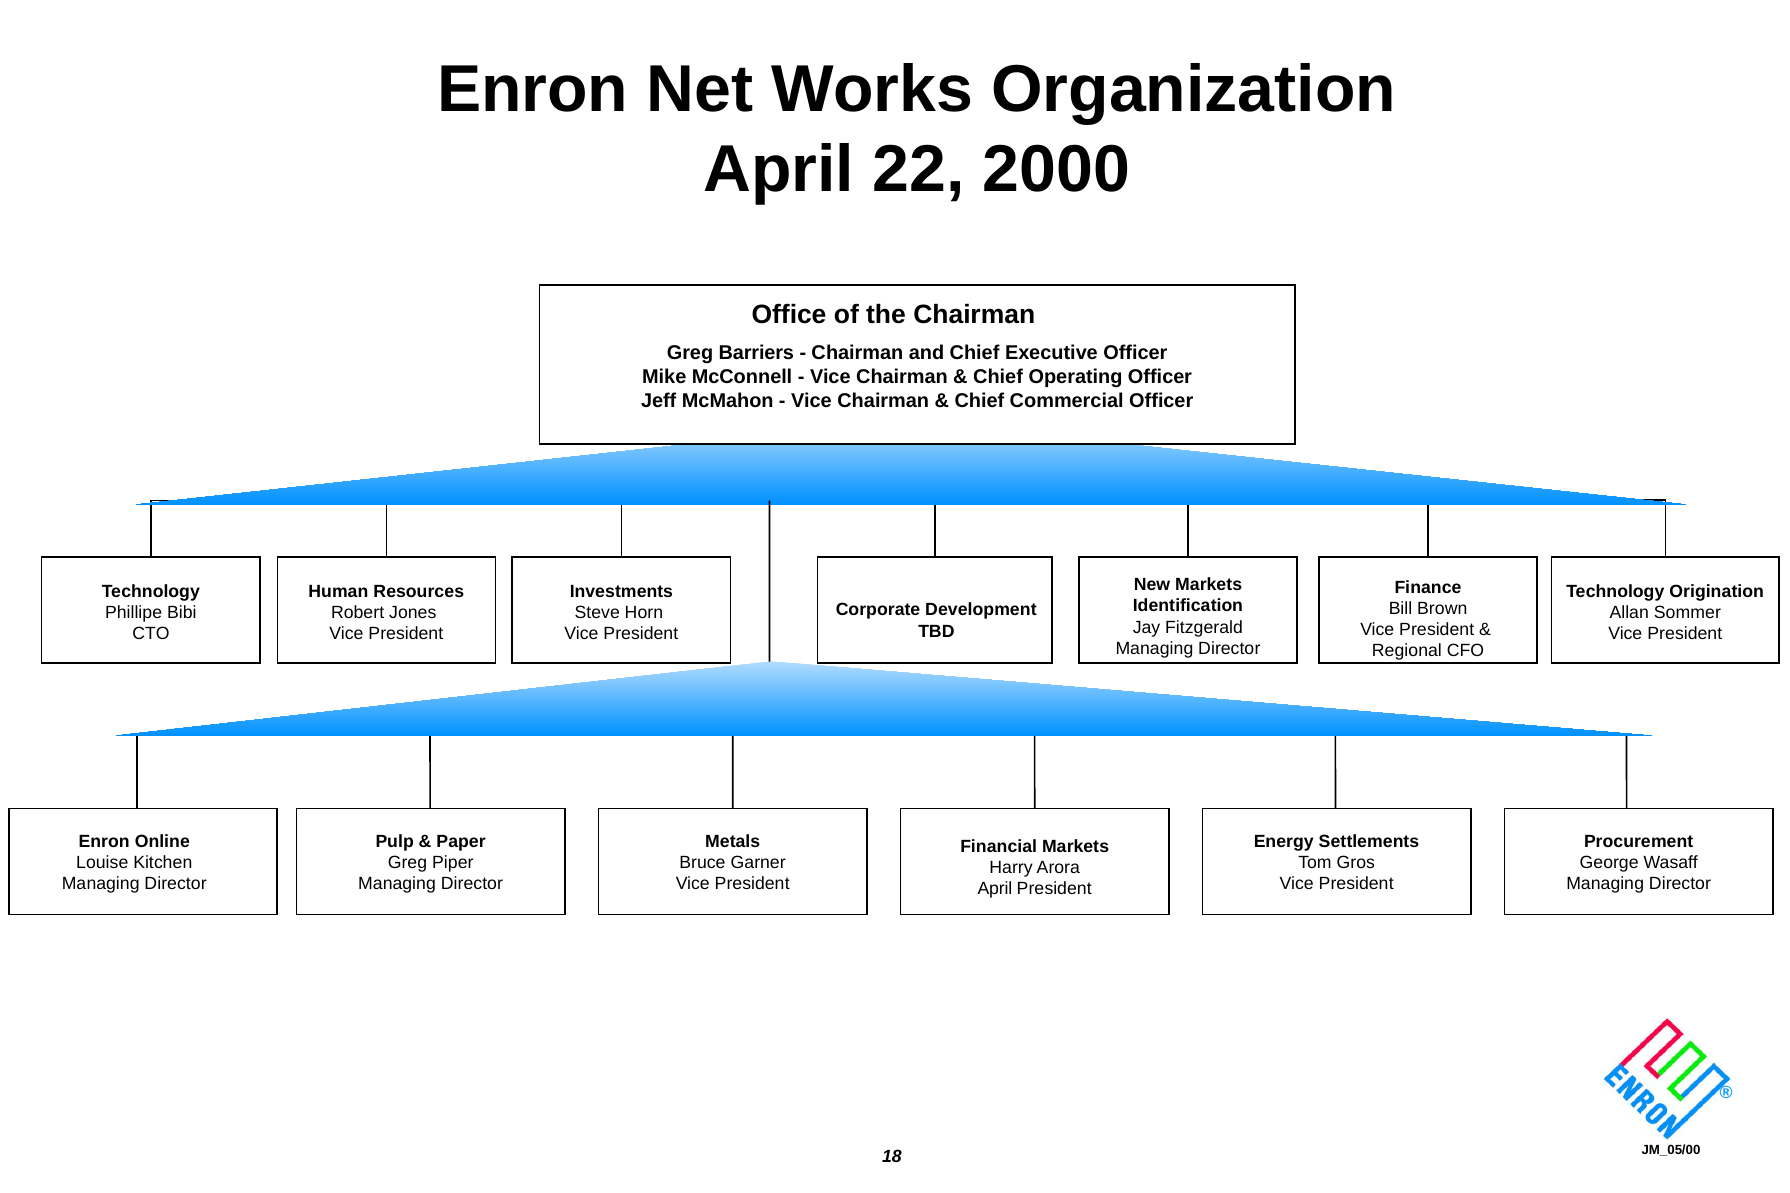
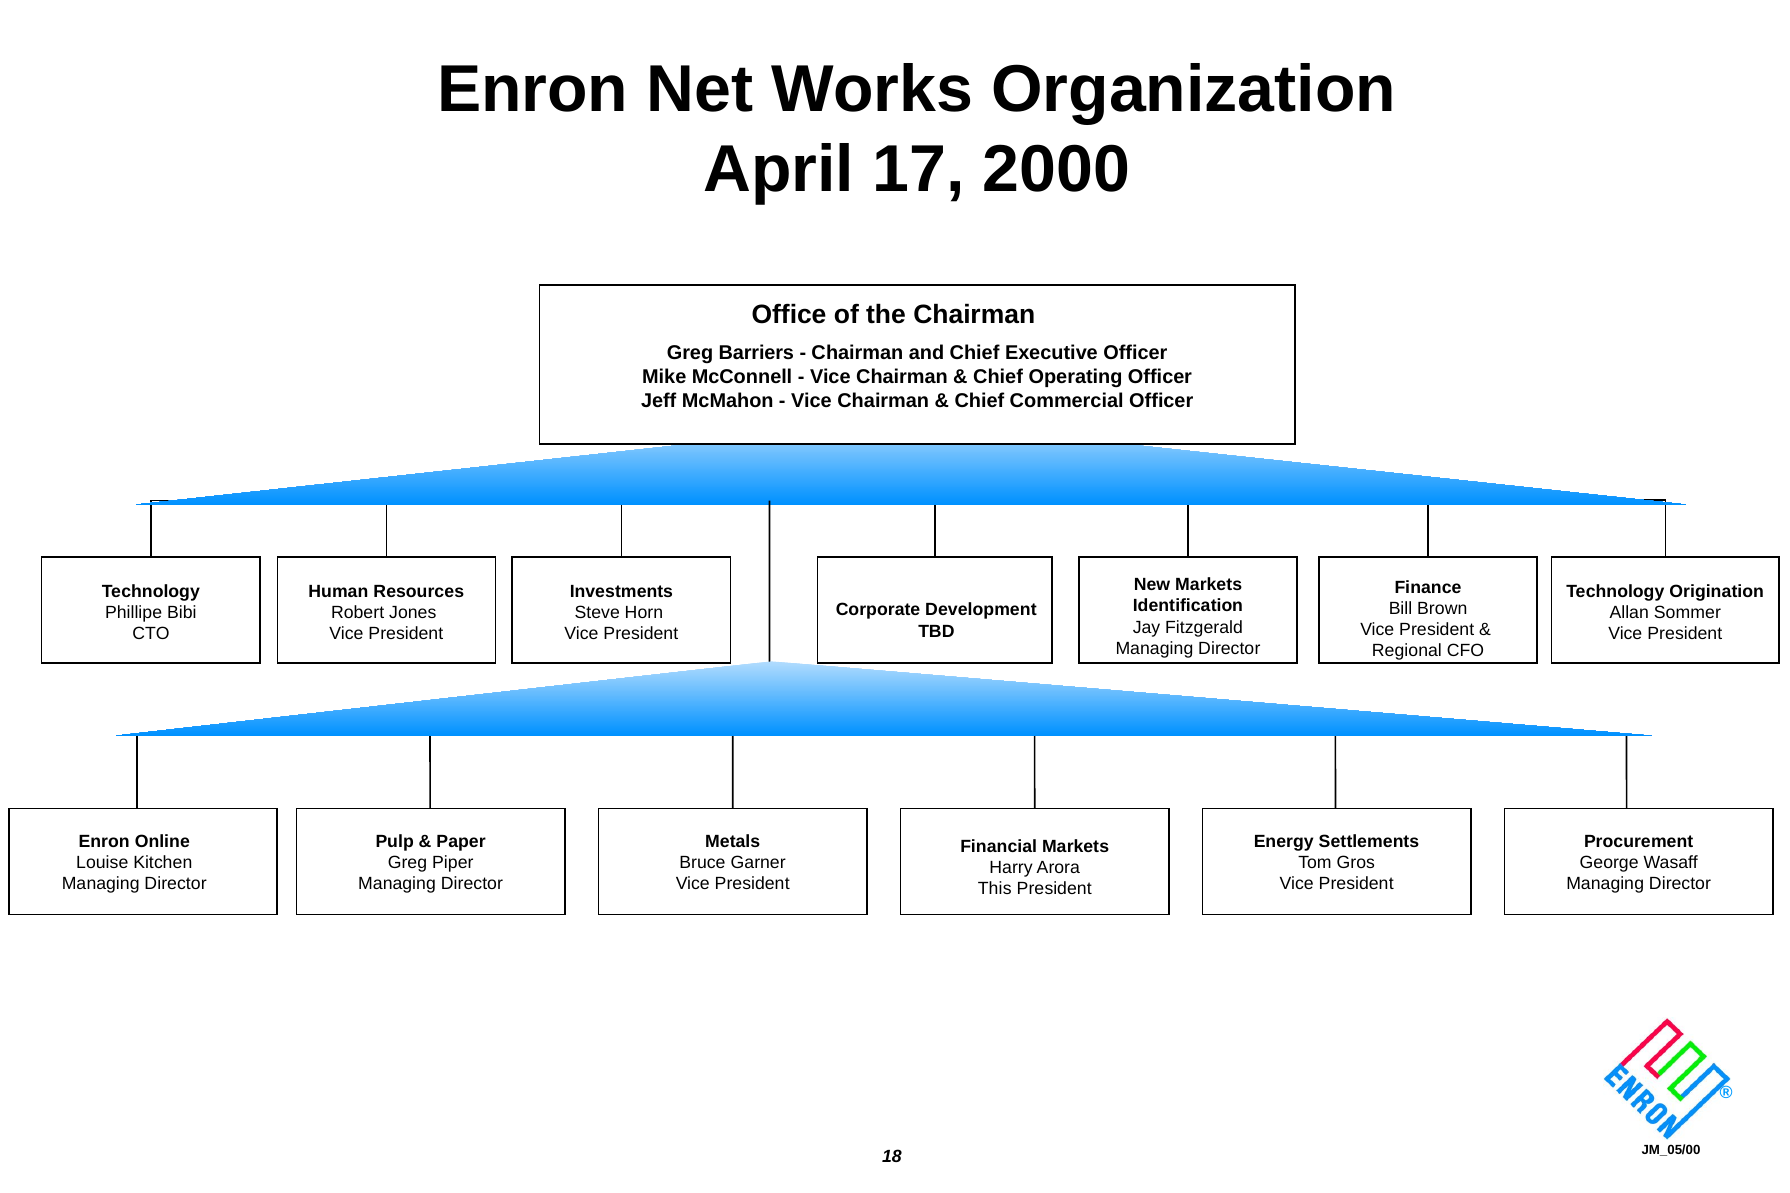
22: 22 -> 17 (919, 169)
April: April -> This (995, 889)
